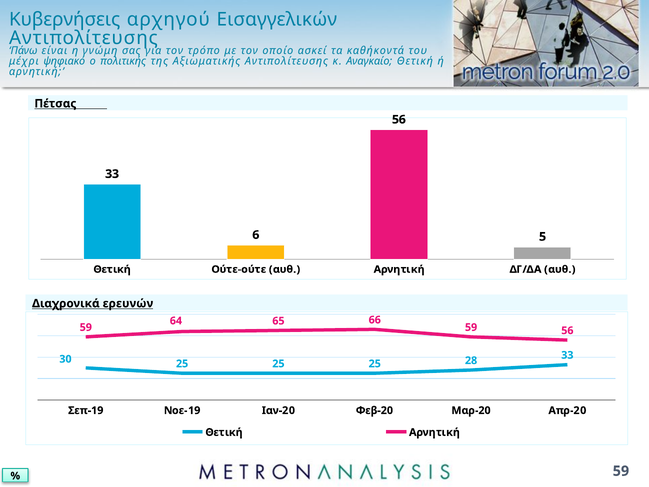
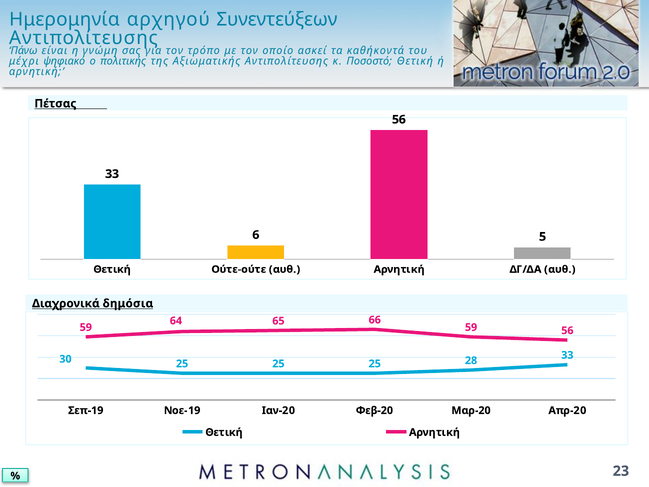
Κυβερνήσεις: Κυβερνήσεις -> Ημερομηνία (64, 20)
Εισαγγελικών: Εισαγγελικών -> Συνεντεύξεων (277, 20)
Αναγκαίο: Αναγκαίο -> Ποσοστό (369, 61)
ερευνών: ερευνών -> δημόσια (128, 303)
59: 59 -> 23 (621, 471)
